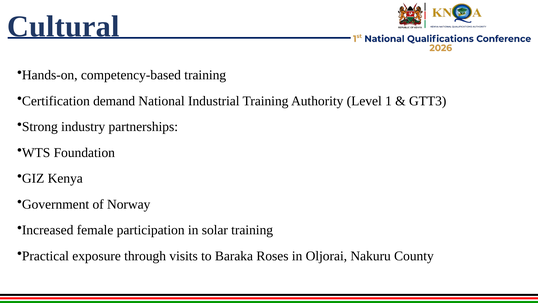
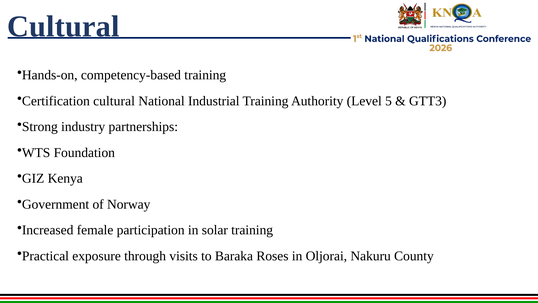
Certification demand: demand -> cultural (114, 101)
1: 1 -> 5 (388, 101)
